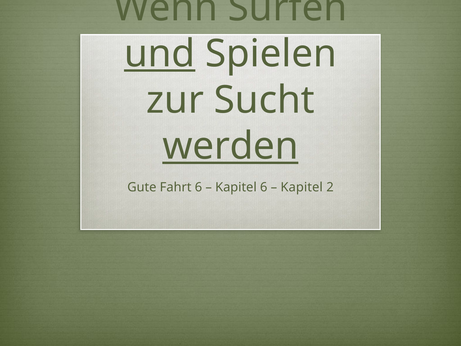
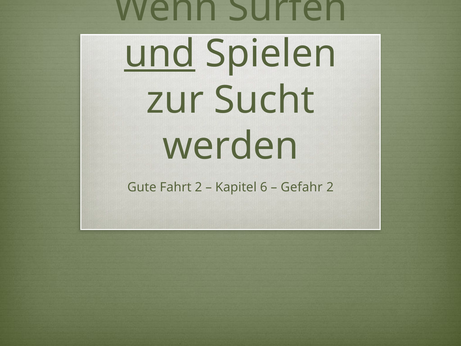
werden underline: present -> none (231, 146)
Fahrt 6: 6 -> 2 (198, 187)
Kapitel: Kapitel -> Gefahr (302, 187)
